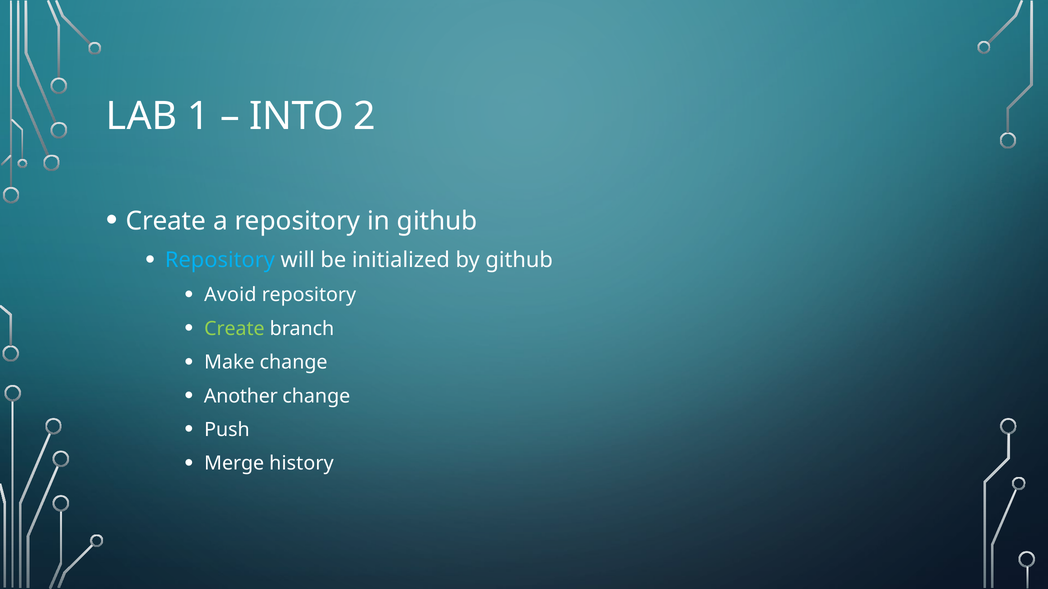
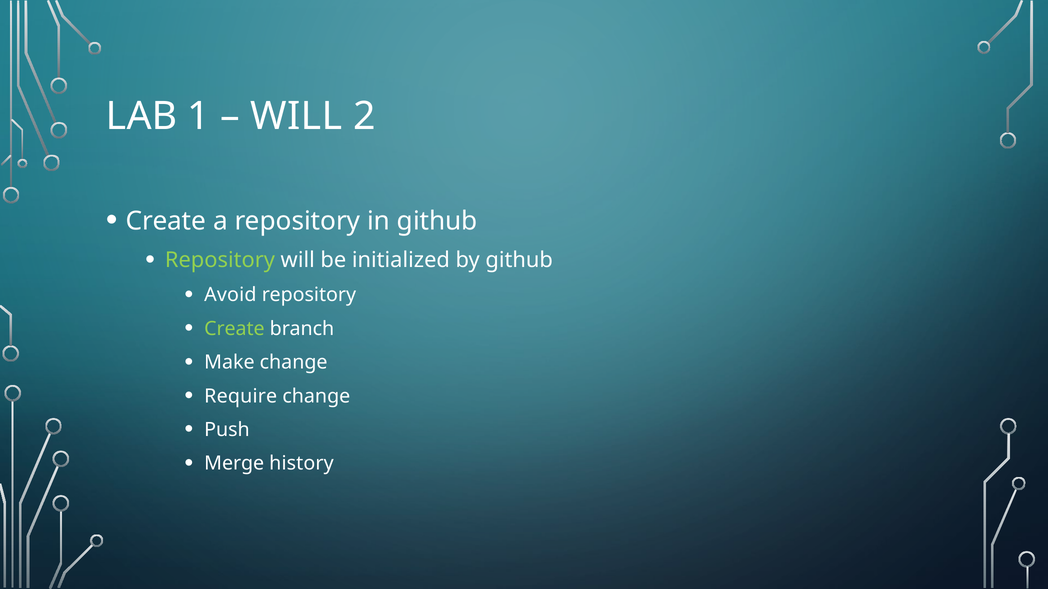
INTO: INTO -> WILL (296, 116)
Repository colour: light blue -> light green (220, 260)
Another: Another -> Require (241, 396)
